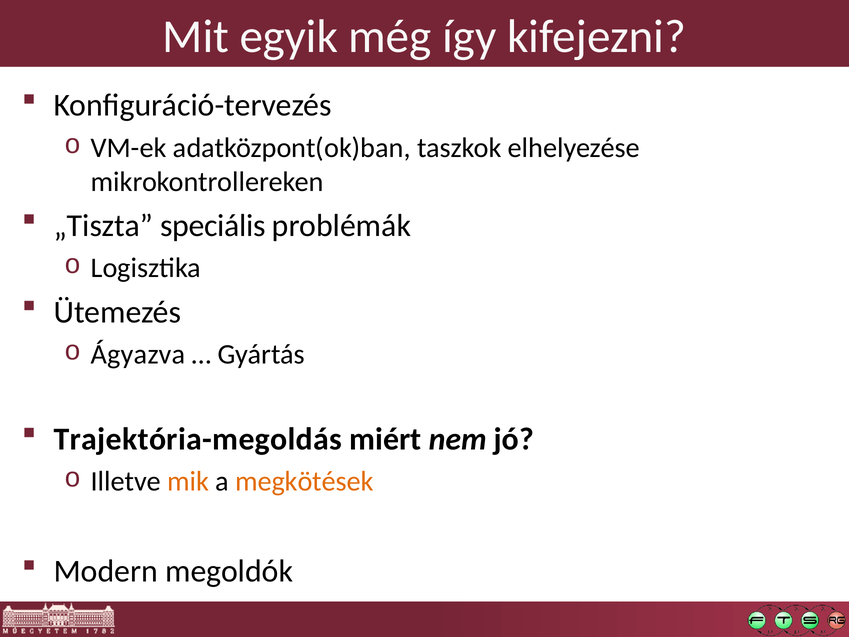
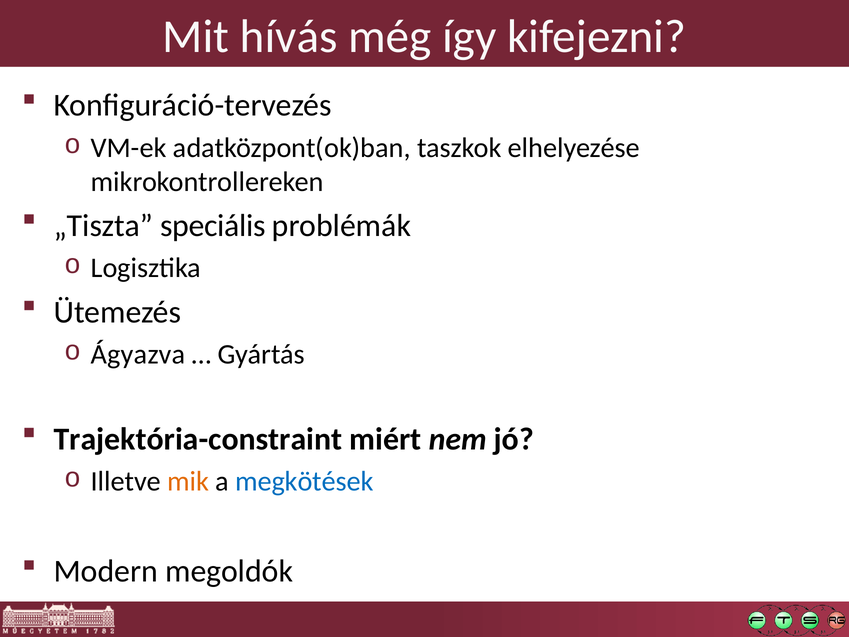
egyik: egyik -> hívás (289, 37)
Trajektória-megoldás: Trajektória-megoldás -> Trajektória-constraint (198, 439)
megkötések colour: orange -> blue (304, 481)
